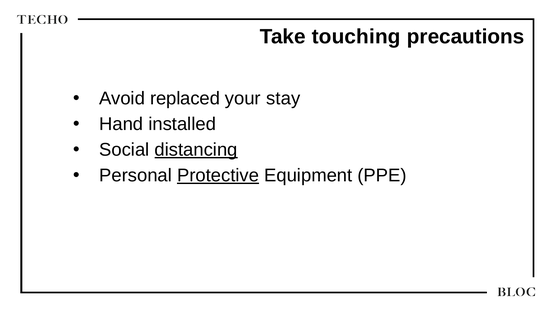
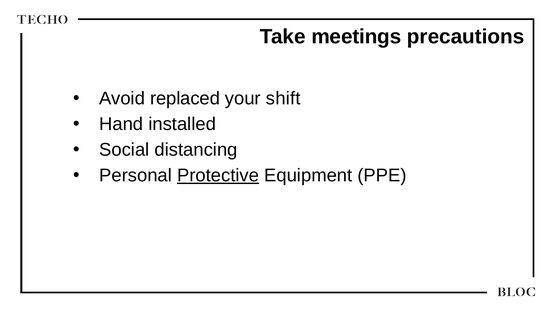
touching: touching -> meetings (356, 37)
stay: stay -> shift (283, 98)
distancing underline: present -> none (196, 150)
